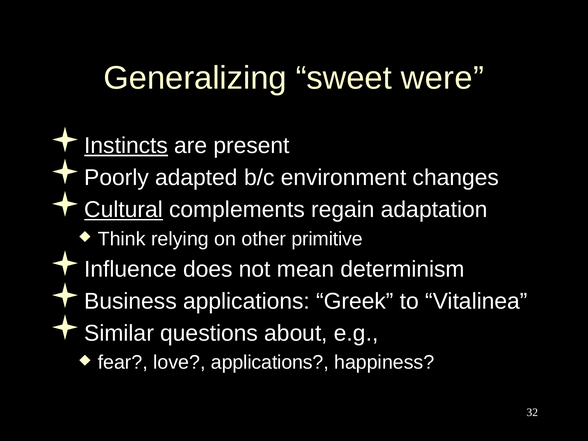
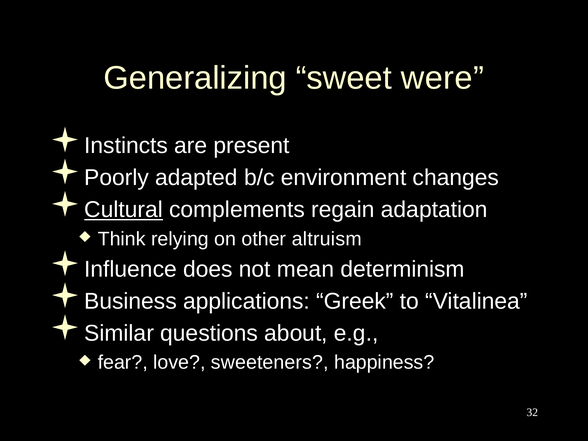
Instincts underline: present -> none (126, 146)
primitive: primitive -> altruism (327, 239)
love applications: applications -> sweeteners (270, 362)
